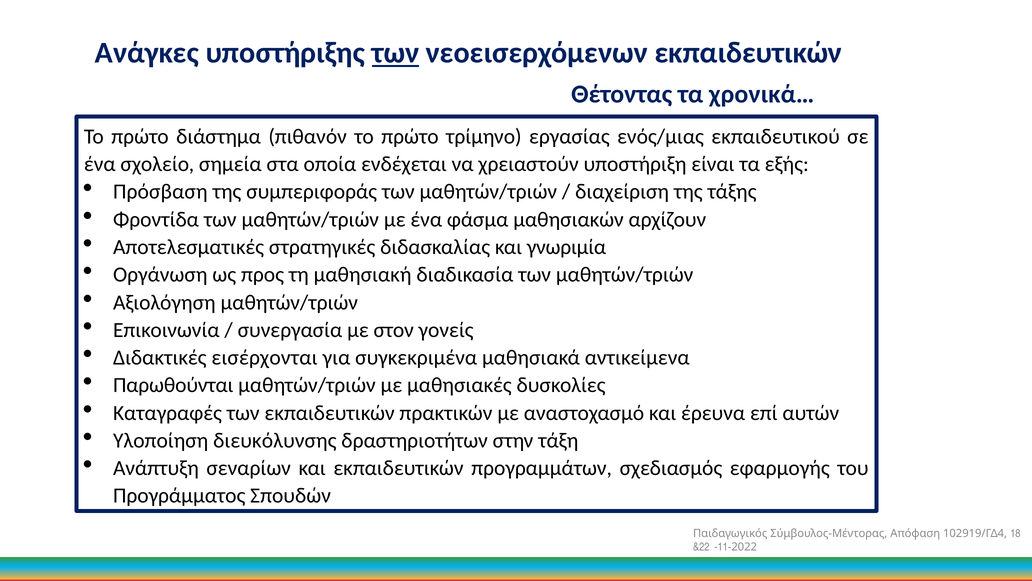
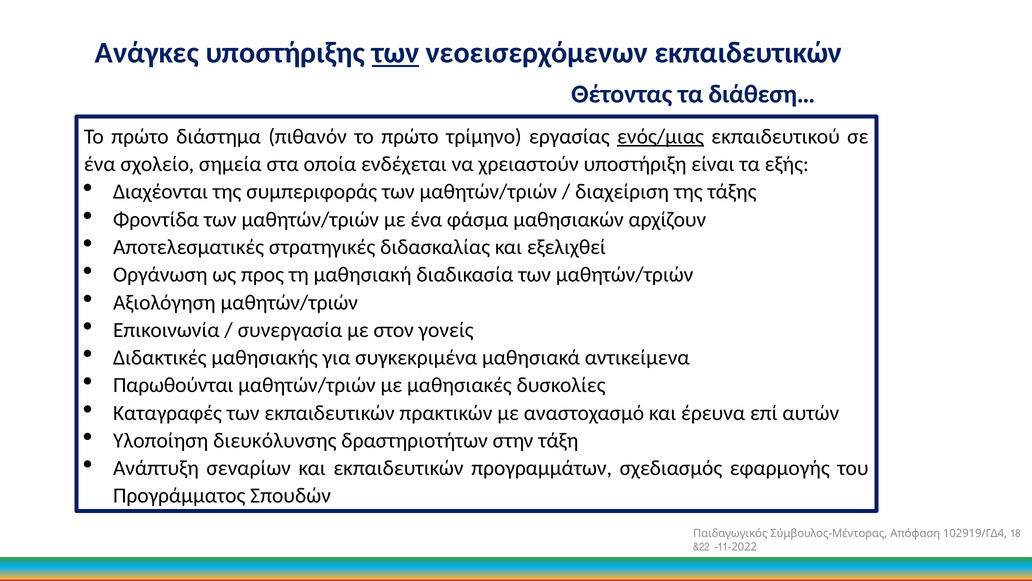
χρονικά…: χρονικά… -> διάθεση… (762, 94)
ενός/μιας underline: none -> present (661, 136)
Πρόσβαση: Πρόσβαση -> Διαχέονται (160, 192)
γνωριμία: γνωριμία -> εξελιχθεί (566, 247)
εισέρχονται: εισέρχονται -> μαθησιακής (265, 357)
